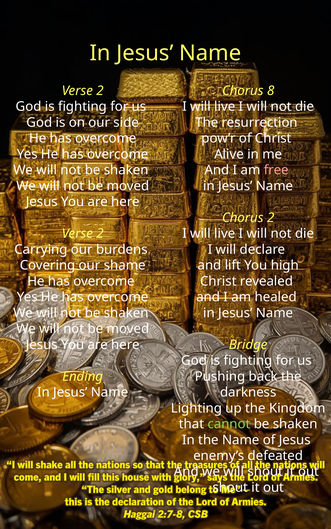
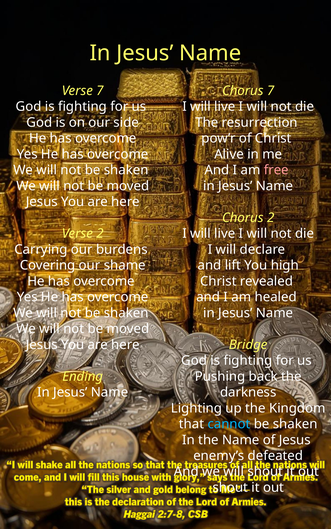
2: 2 -> 7 (100, 91)
Chorus 8: 8 -> 7 (271, 91)
cannot colour: light green -> light blue (229, 425)
